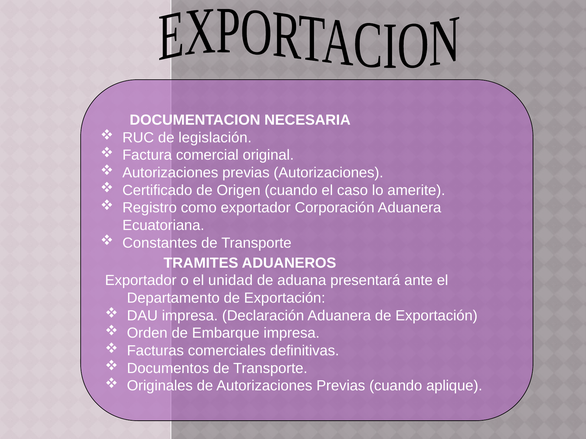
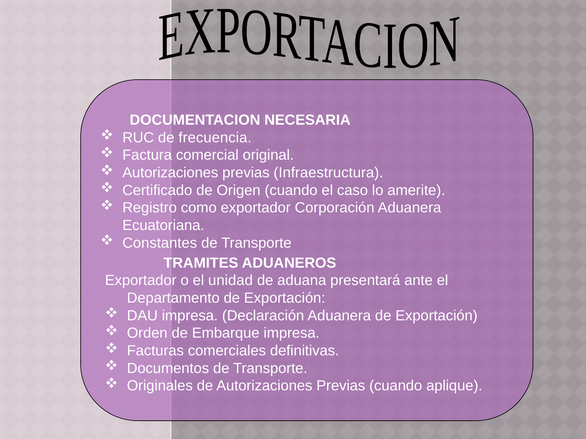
legislación: legislación -> frecuencia (215, 138)
previas Autorizaciones: Autorizaciones -> Infraestructura (328, 173)
